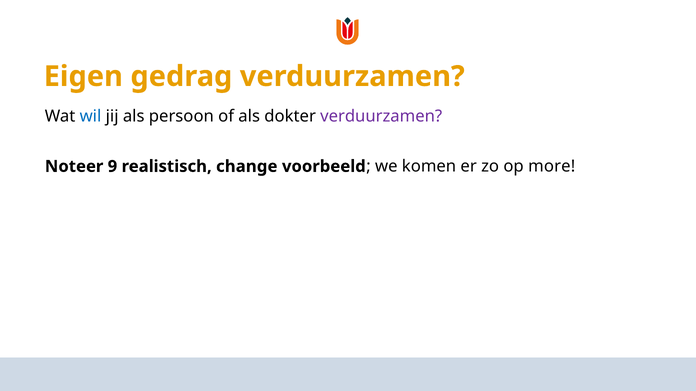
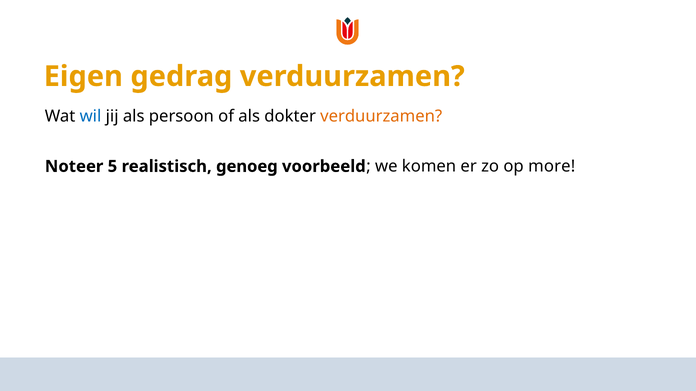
verduurzamen colour: purple -> orange (381, 117)
9: 9 -> 5 (112, 167)
change: change -> genoeg (247, 167)
